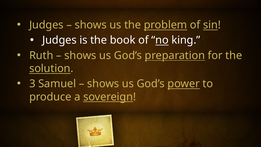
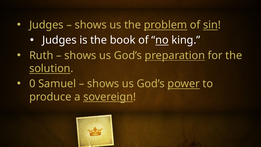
3: 3 -> 0 (32, 84)
